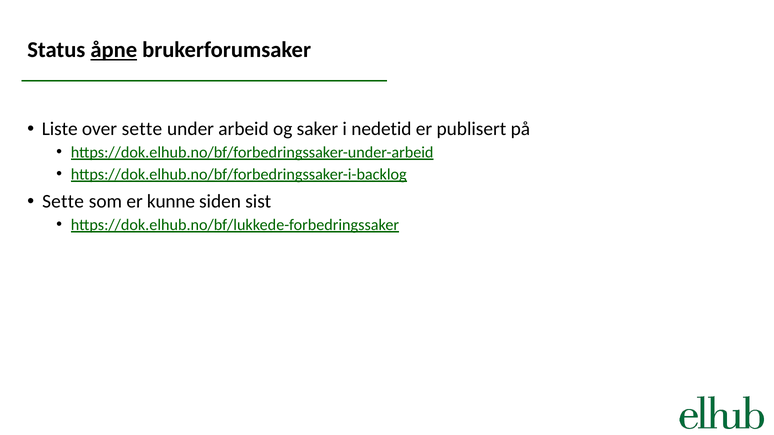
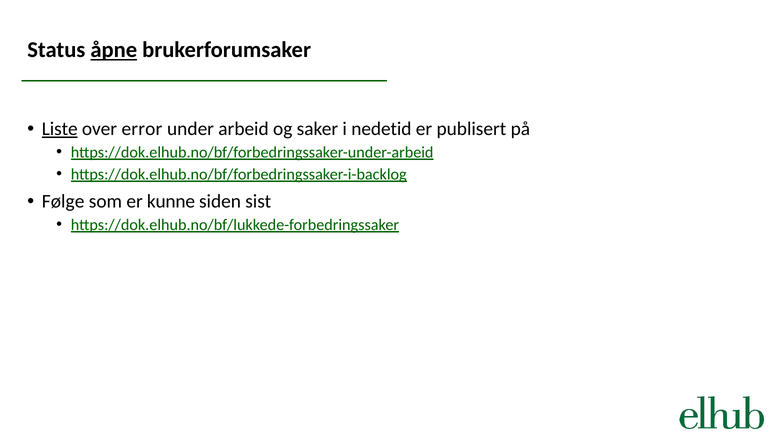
Liste underline: none -> present (60, 129)
over sette: sette -> error (142, 129)
Sette: Sette -> Følge (63, 202)
